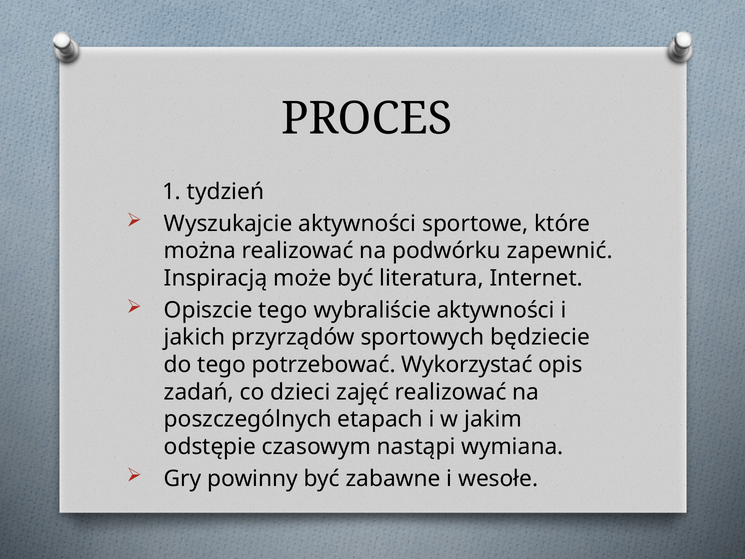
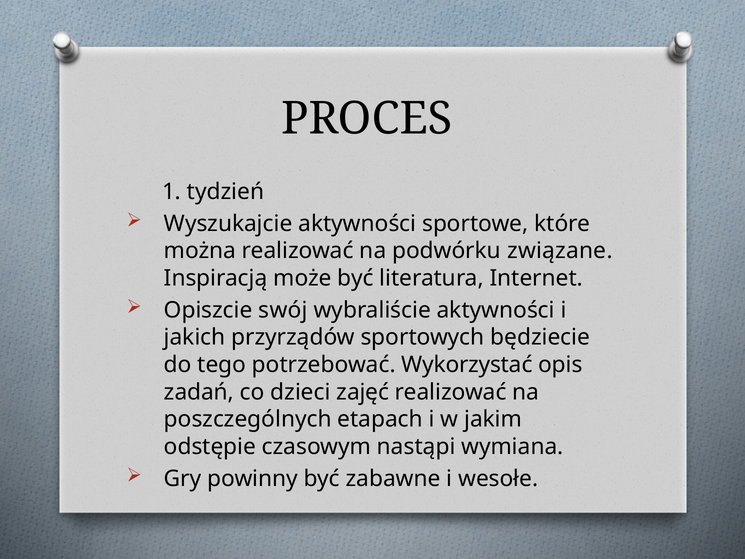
zapewnić: zapewnić -> związane (560, 251)
Opiszcie tego: tego -> swój (283, 310)
